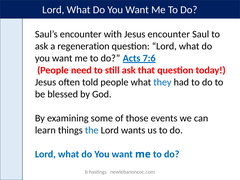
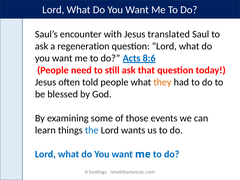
Jesus encounter: encounter -> translated (169, 34)
7:6: 7:6 -> 8:6 (149, 58)
they colour: blue -> orange (162, 82)
